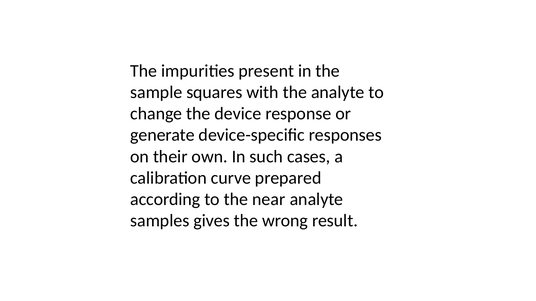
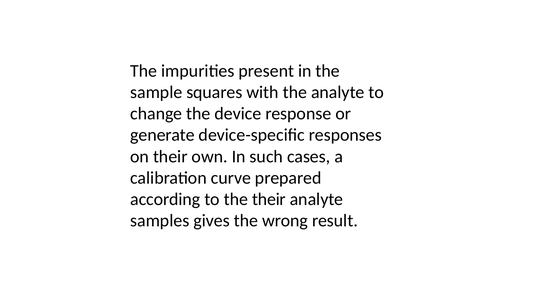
the near: near -> their (269, 200)
